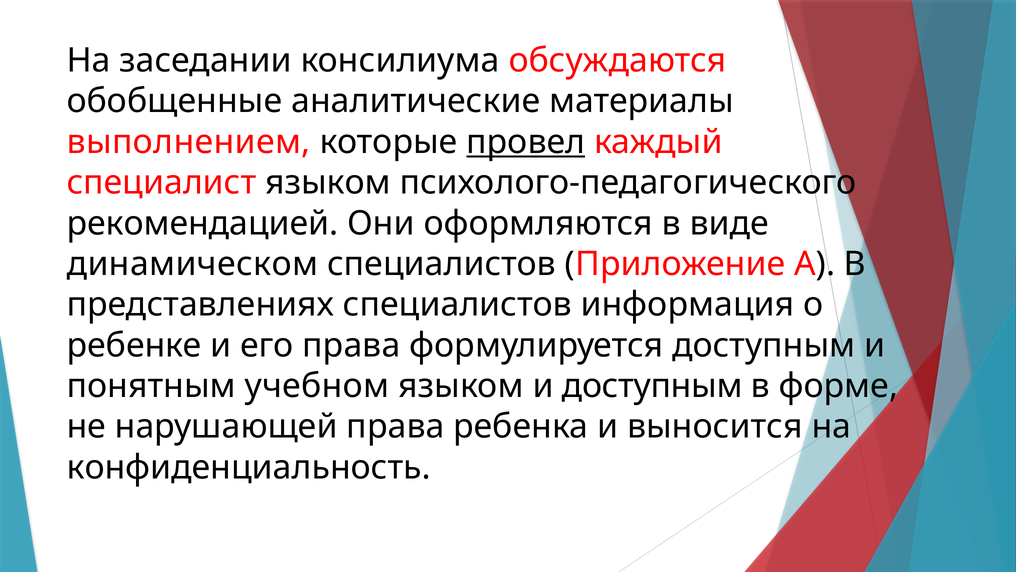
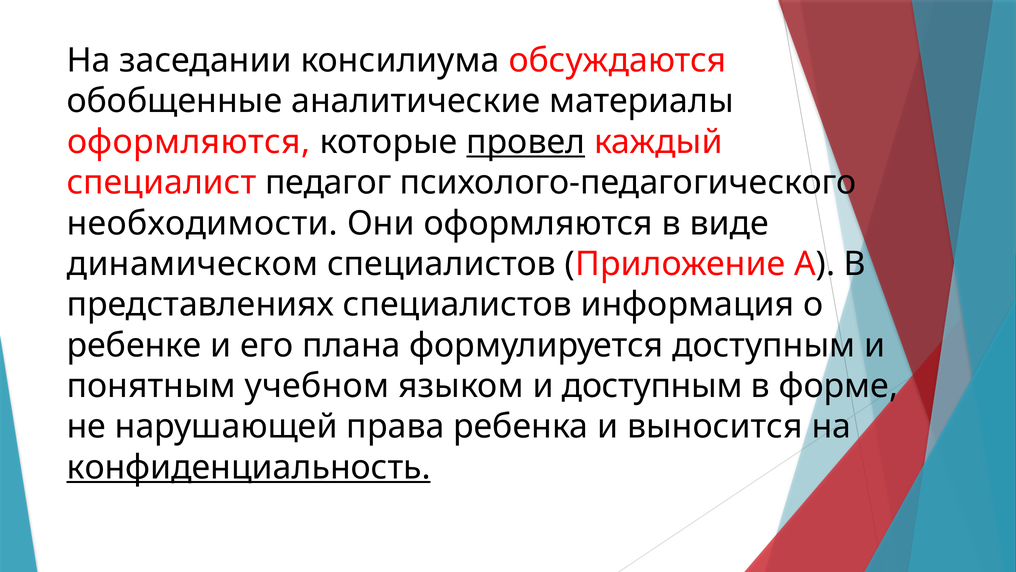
выполнением: выполнением -> оформляются (189, 142)
специалист языком: языком -> педагог (328, 183)
рекомендацией: рекомендацией -> необходимости (202, 223)
его права: права -> плана (351, 345)
конфиденциальность underline: none -> present (249, 467)
